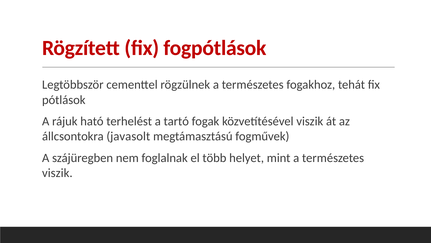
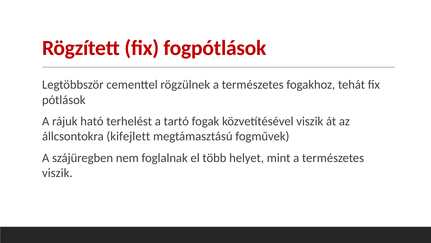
javasolt: javasolt -> kifejlett (128, 136)
